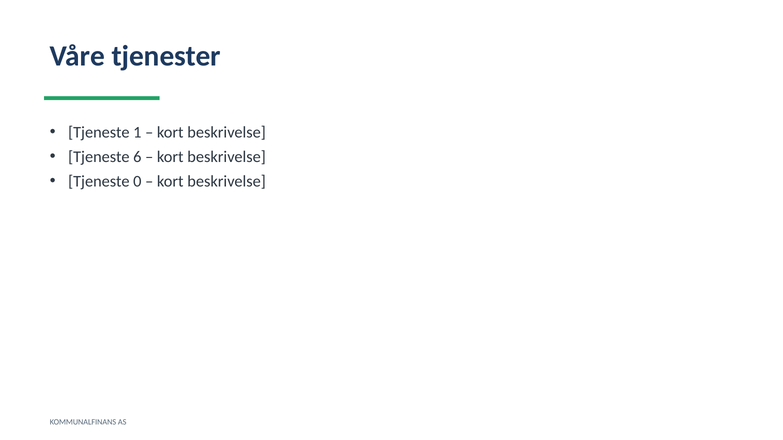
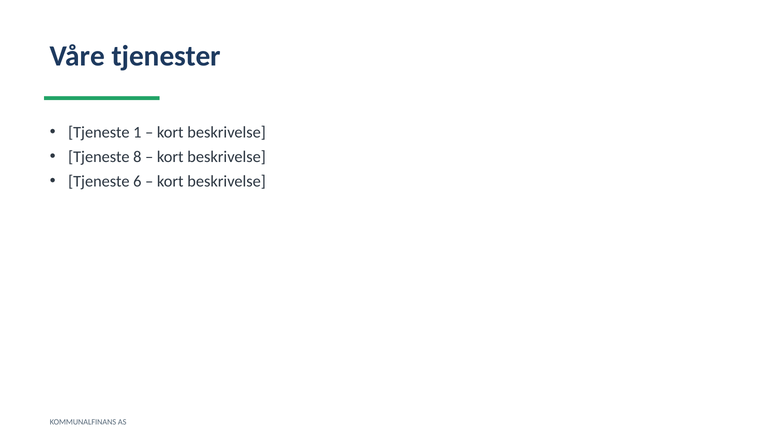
6: 6 -> 8 (137, 157)
0: 0 -> 6 (137, 182)
